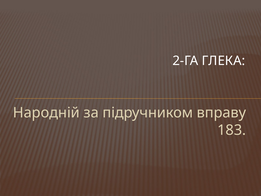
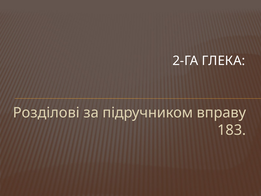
Народній: Народній -> Розділові (46, 113)
